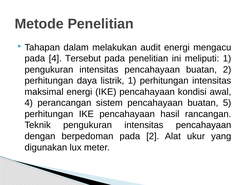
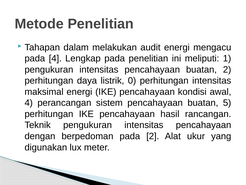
Tersebut: Tersebut -> Lengkap (83, 58)
listrik 1: 1 -> 0 (132, 80)
